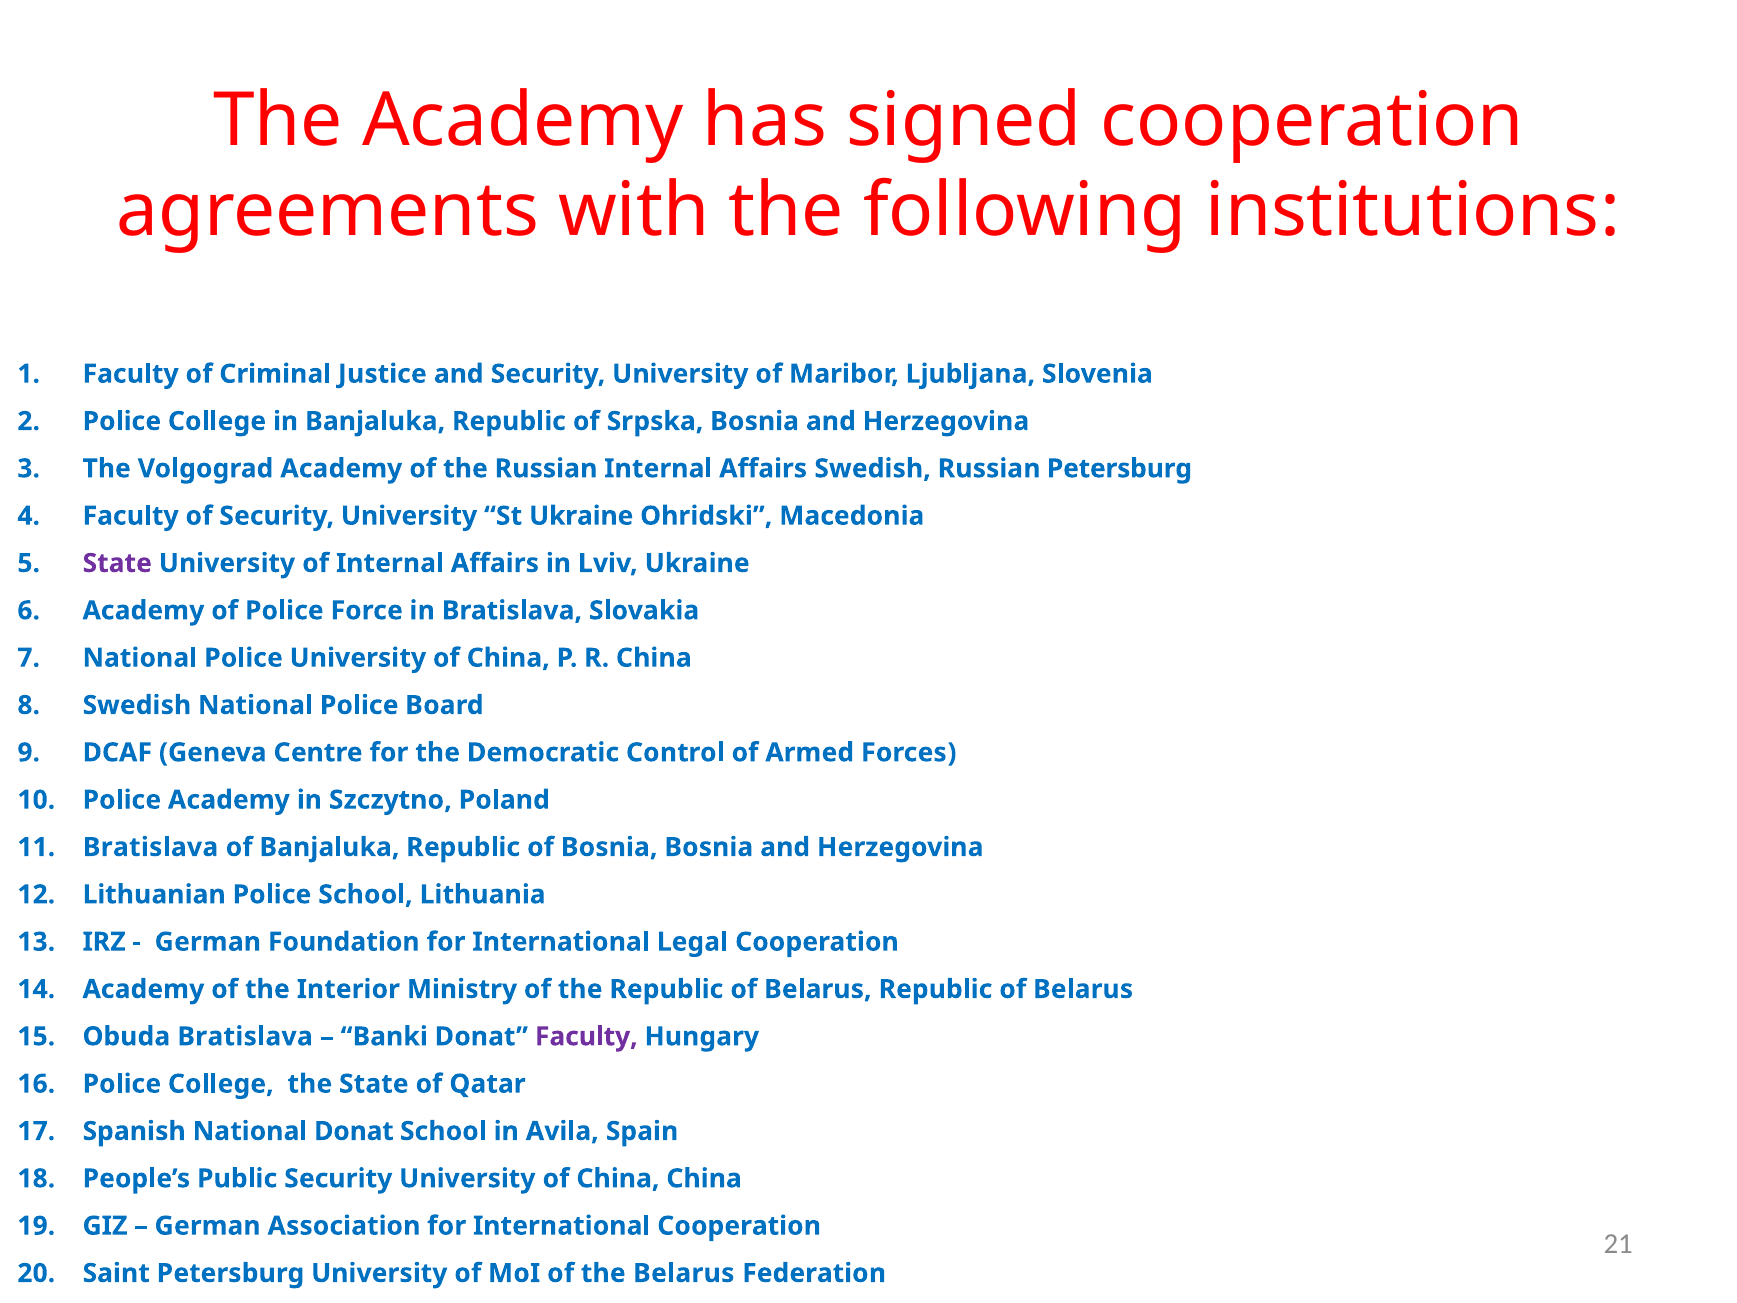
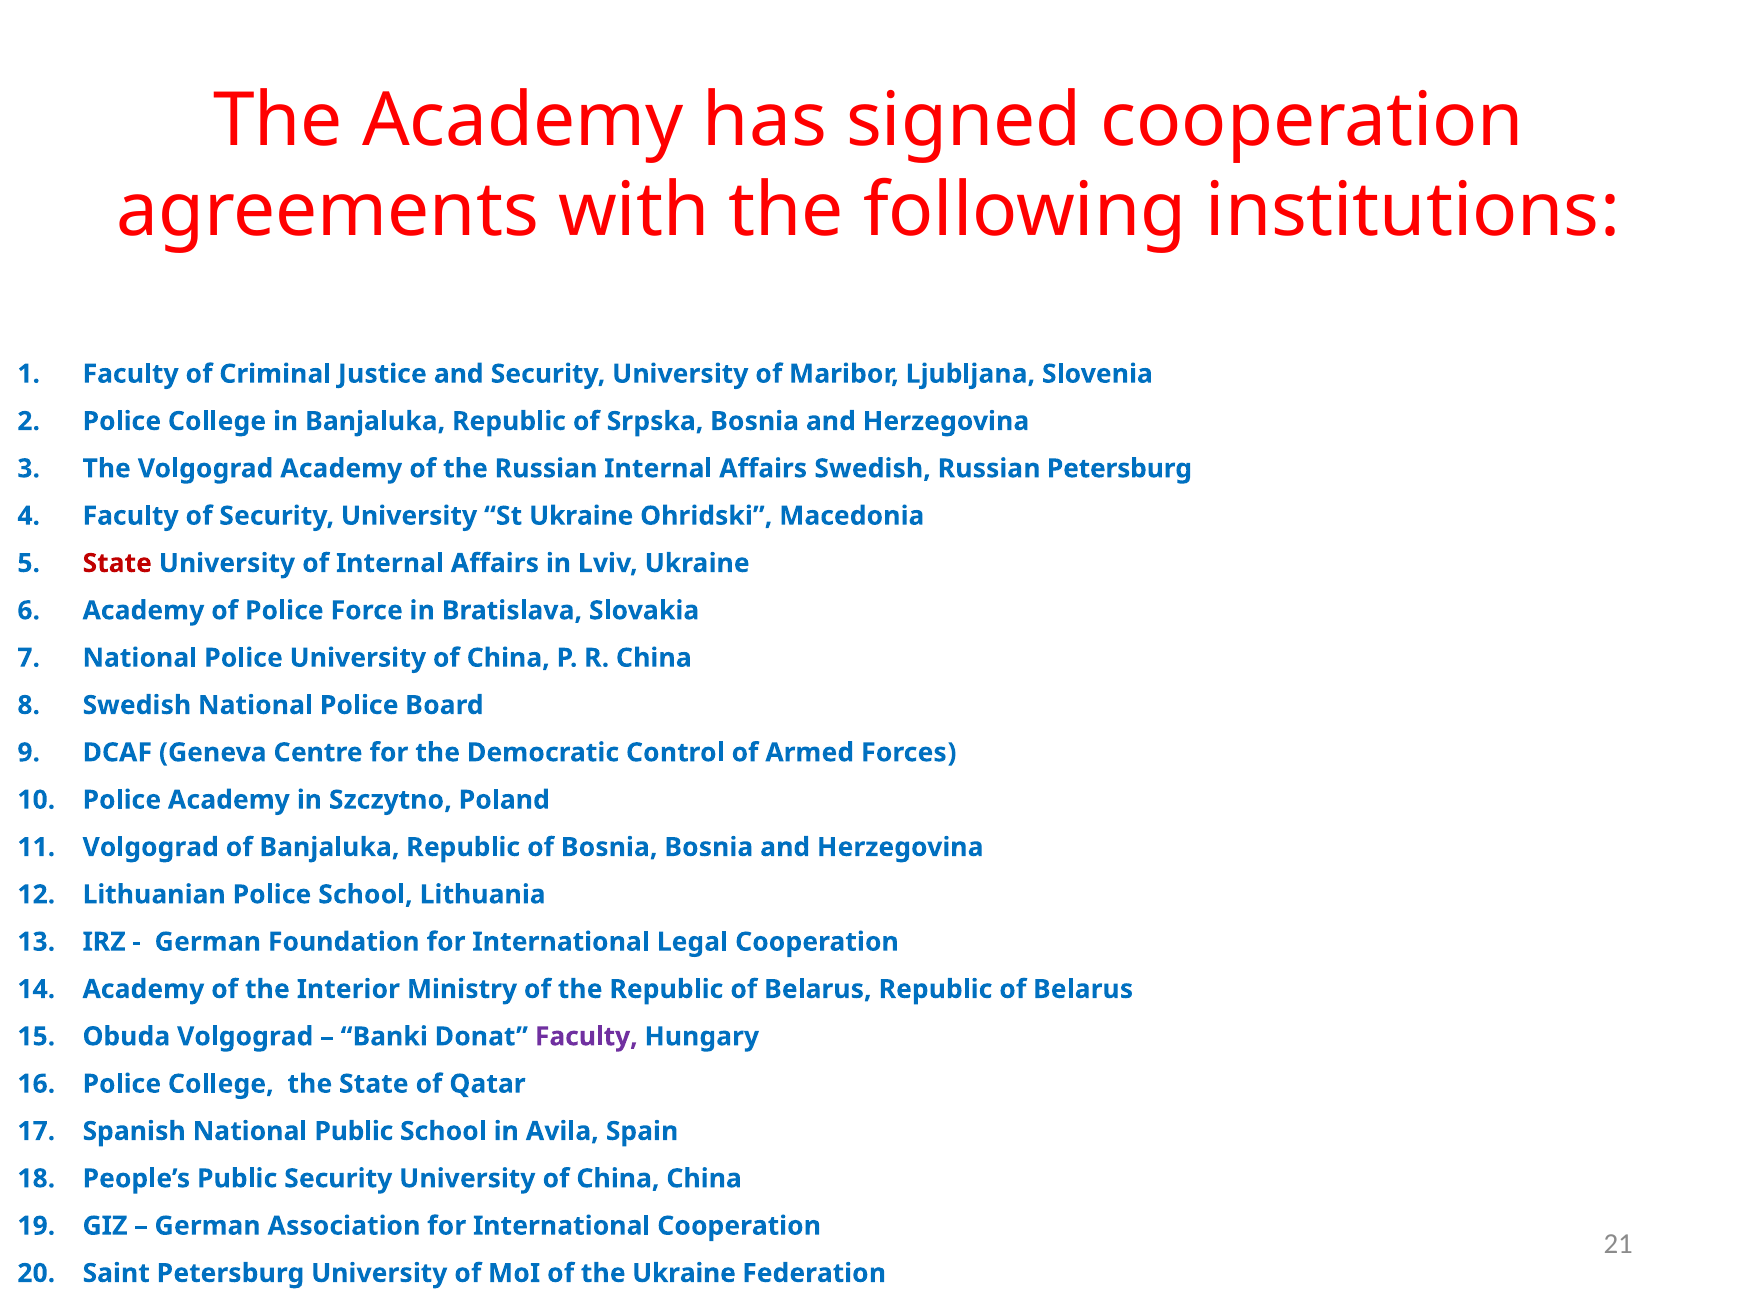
State colour: purple -> red (117, 563)
Bratislava: Bratislava -> Volgograd (151, 847)
Obuda Bratislava: Bratislava -> Volgograd (245, 1036)
National Donat: Donat -> Public (354, 1131)
the Belarus: Belarus -> Ukraine (684, 1273)
